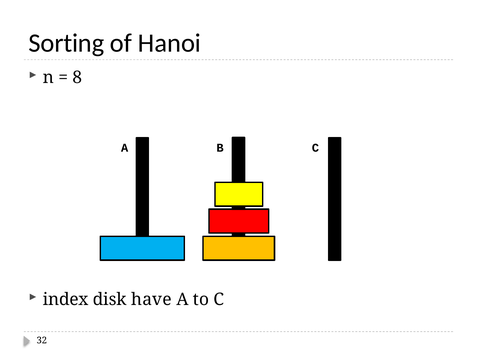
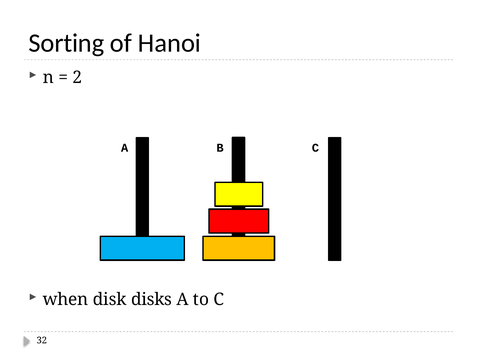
8: 8 -> 2 (77, 78)
index: index -> when (66, 299)
have: have -> disks (152, 299)
